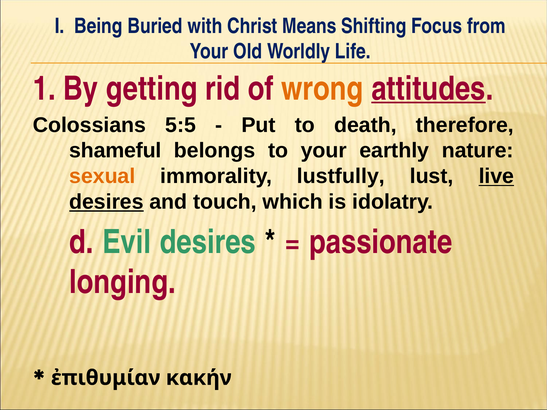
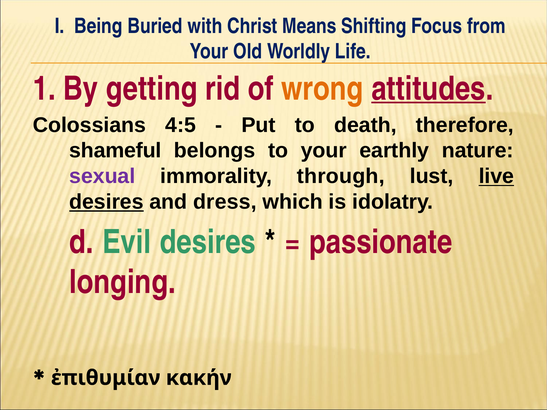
5:5: 5:5 -> 4:5 (181, 125)
sexual colour: orange -> purple (102, 176)
lustfully: lustfully -> through (341, 176)
touch: touch -> dress (225, 202)
